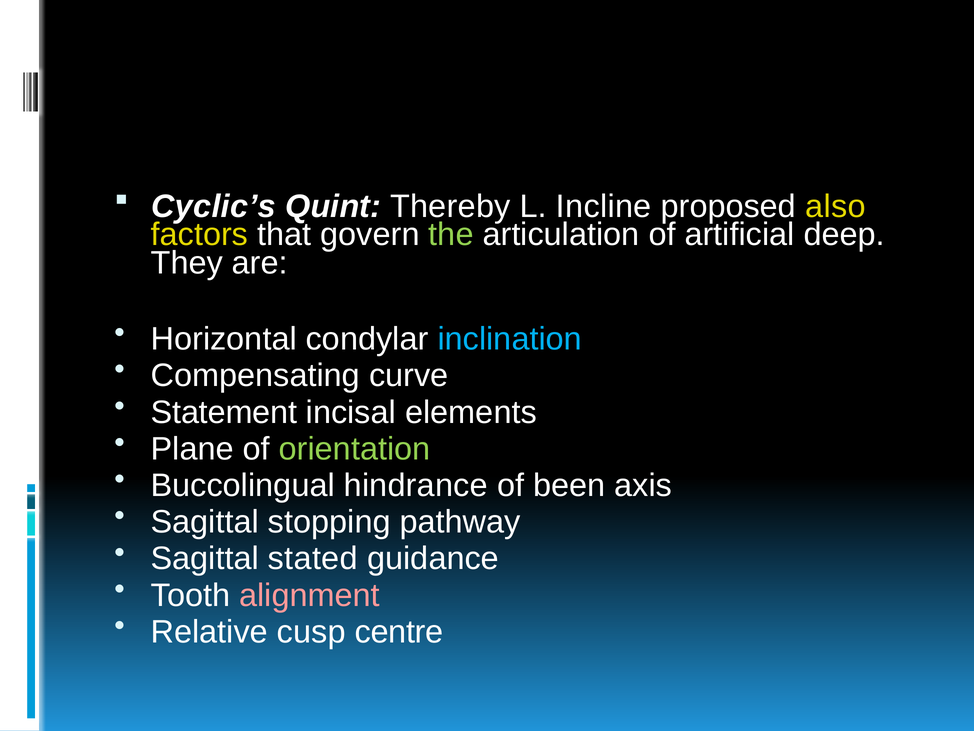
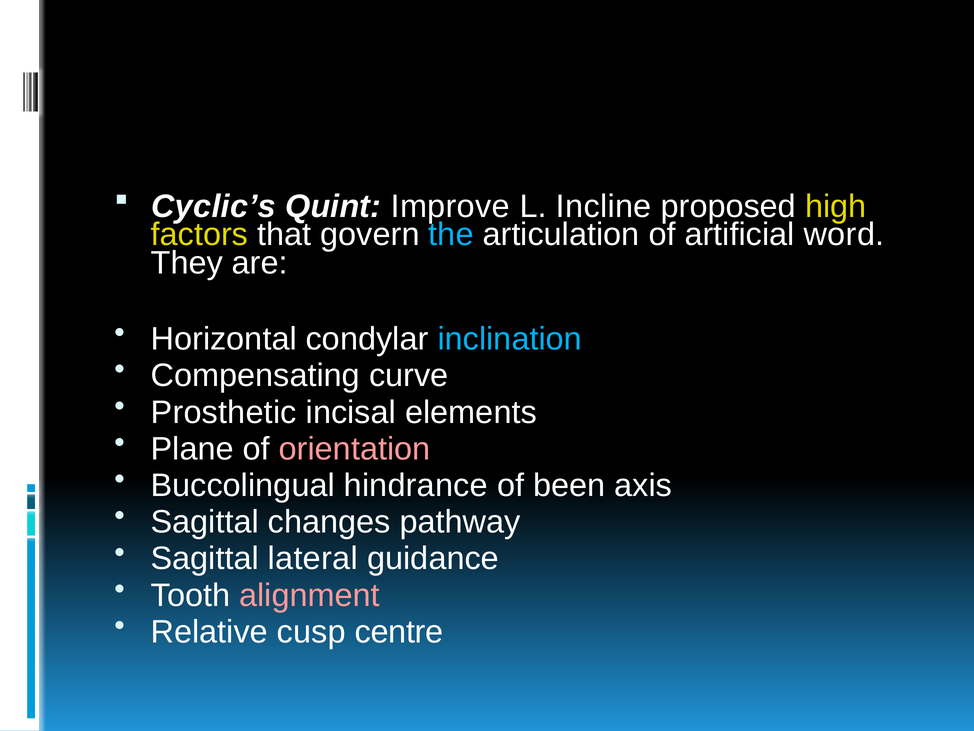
Thereby: Thereby -> Improve (450, 206)
also: also -> high (836, 206)
the colour: light green -> light blue (451, 235)
deep: deep -> word (844, 235)
Statement: Statement -> Prosthetic (224, 412)
orientation colour: light green -> pink (355, 449)
stopping: stopping -> changes (329, 522)
stated: stated -> lateral (313, 558)
